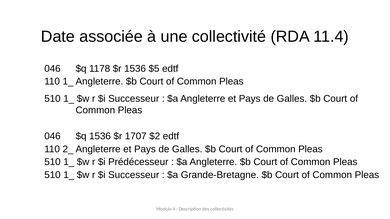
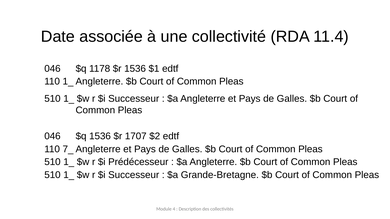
$5: $5 -> $1 (154, 69)
2_: 2_ -> 7_ (68, 149)
